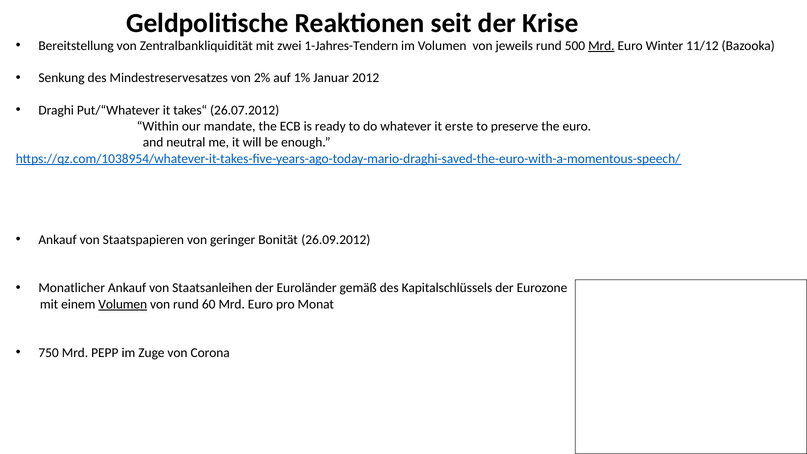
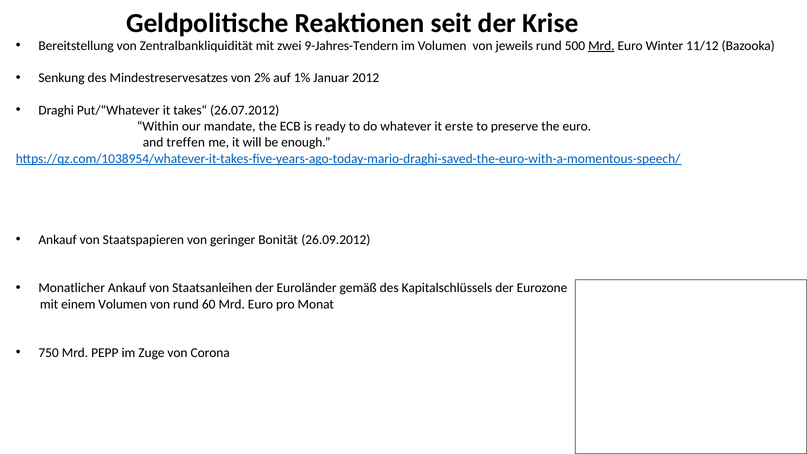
1-Jahres-Tendern: 1-Jahres-Tendern -> 9-Jahres-Tendern (351, 46)
neutral: neutral -> treffen (186, 143)
Volumen underline: present -> none (123, 304)
